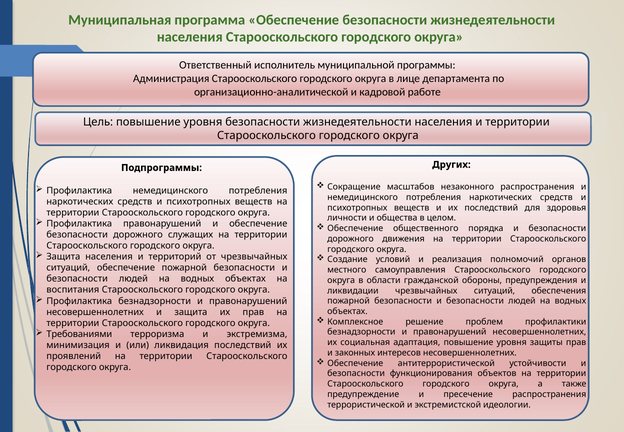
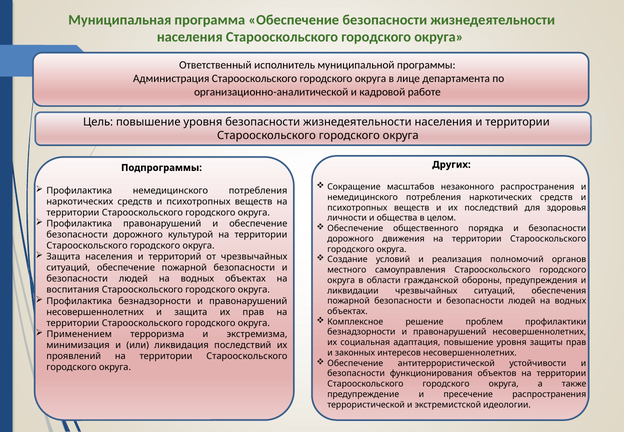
служащих: служащих -> культурой (191, 235)
Требованиями: Требованиями -> Применением (79, 334)
